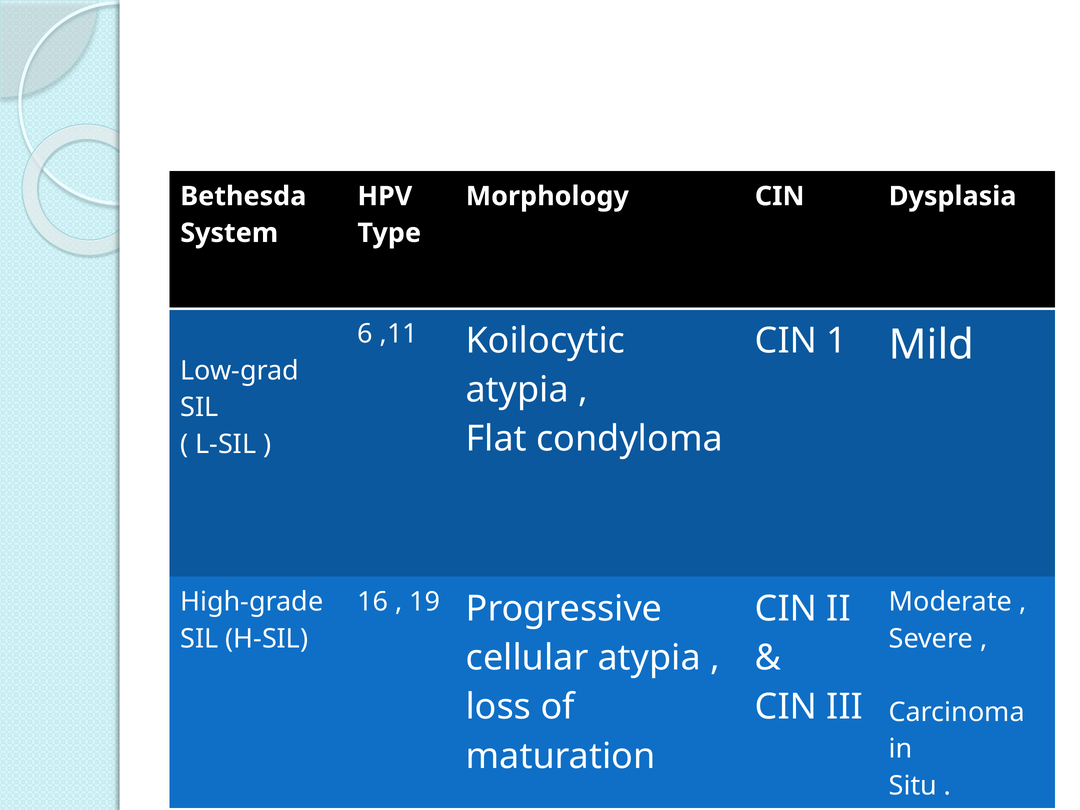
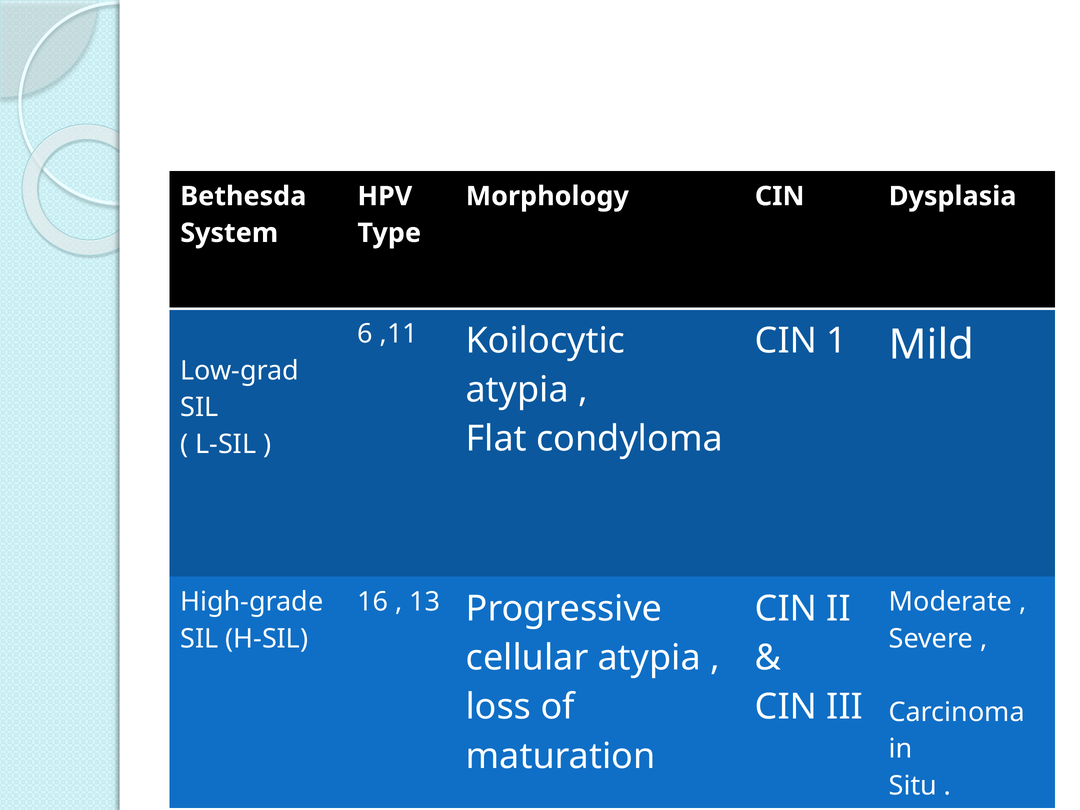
19: 19 -> 13 (425, 602)
